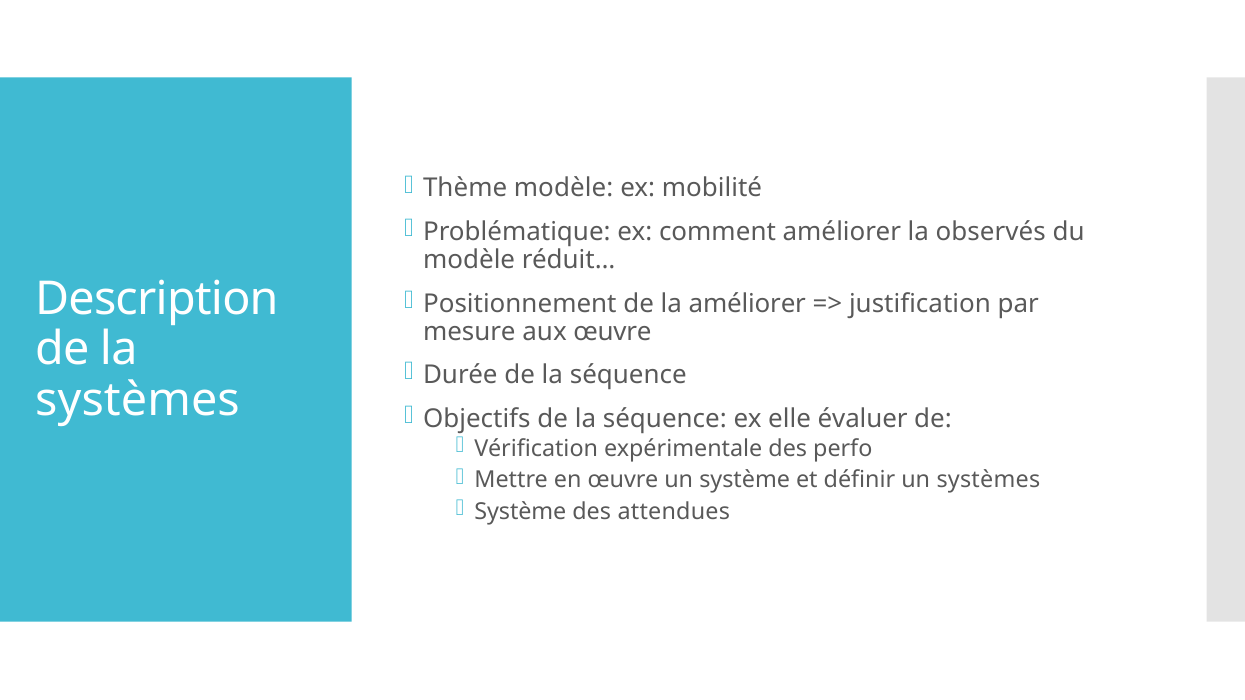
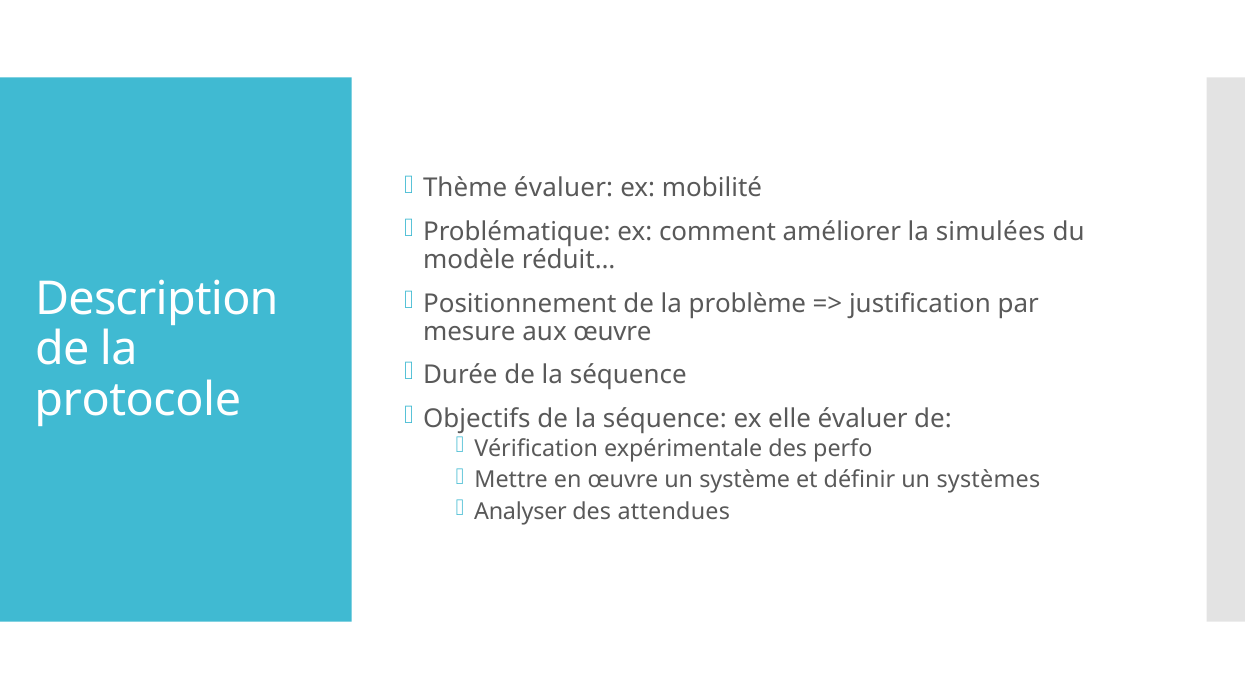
Thème modèle: modèle -> évaluer (564, 188)
observés: observés -> simulées (991, 232)
la améliorer: améliorer -> problème (747, 304)
systèmes: systèmes -> protocole (138, 400)
Système: Système -> Analyser (520, 512)
